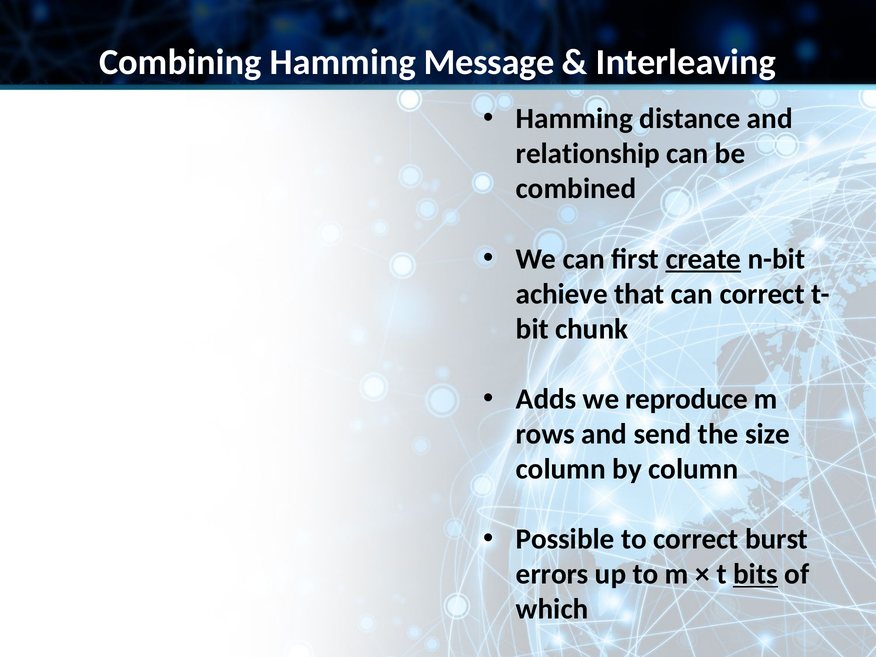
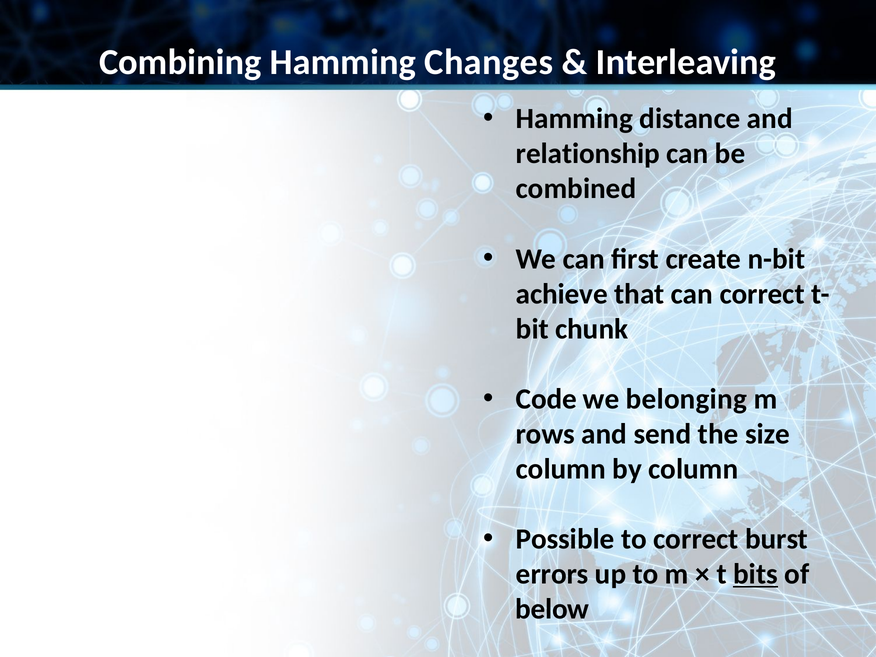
Message: Message -> Changes (489, 62)
create underline: present -> none (703, 259)
Adds: Adds -> Code (546, 399)
reproduce: reproduce -> belonging (686, 399)
which: which -> below (552, 609)
